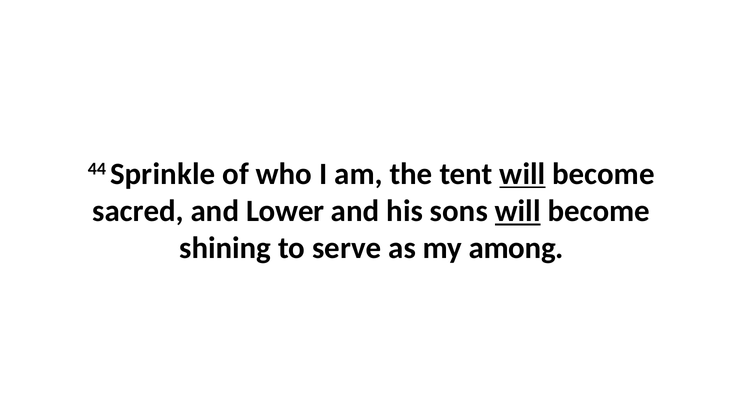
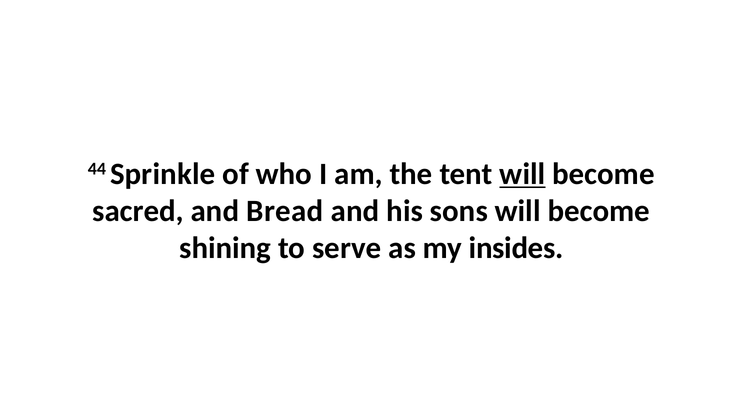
Lower: Lower -> Bread (285, 211)
will underline: present -> none (518, 211)
among: among -> insides (516, 248)
